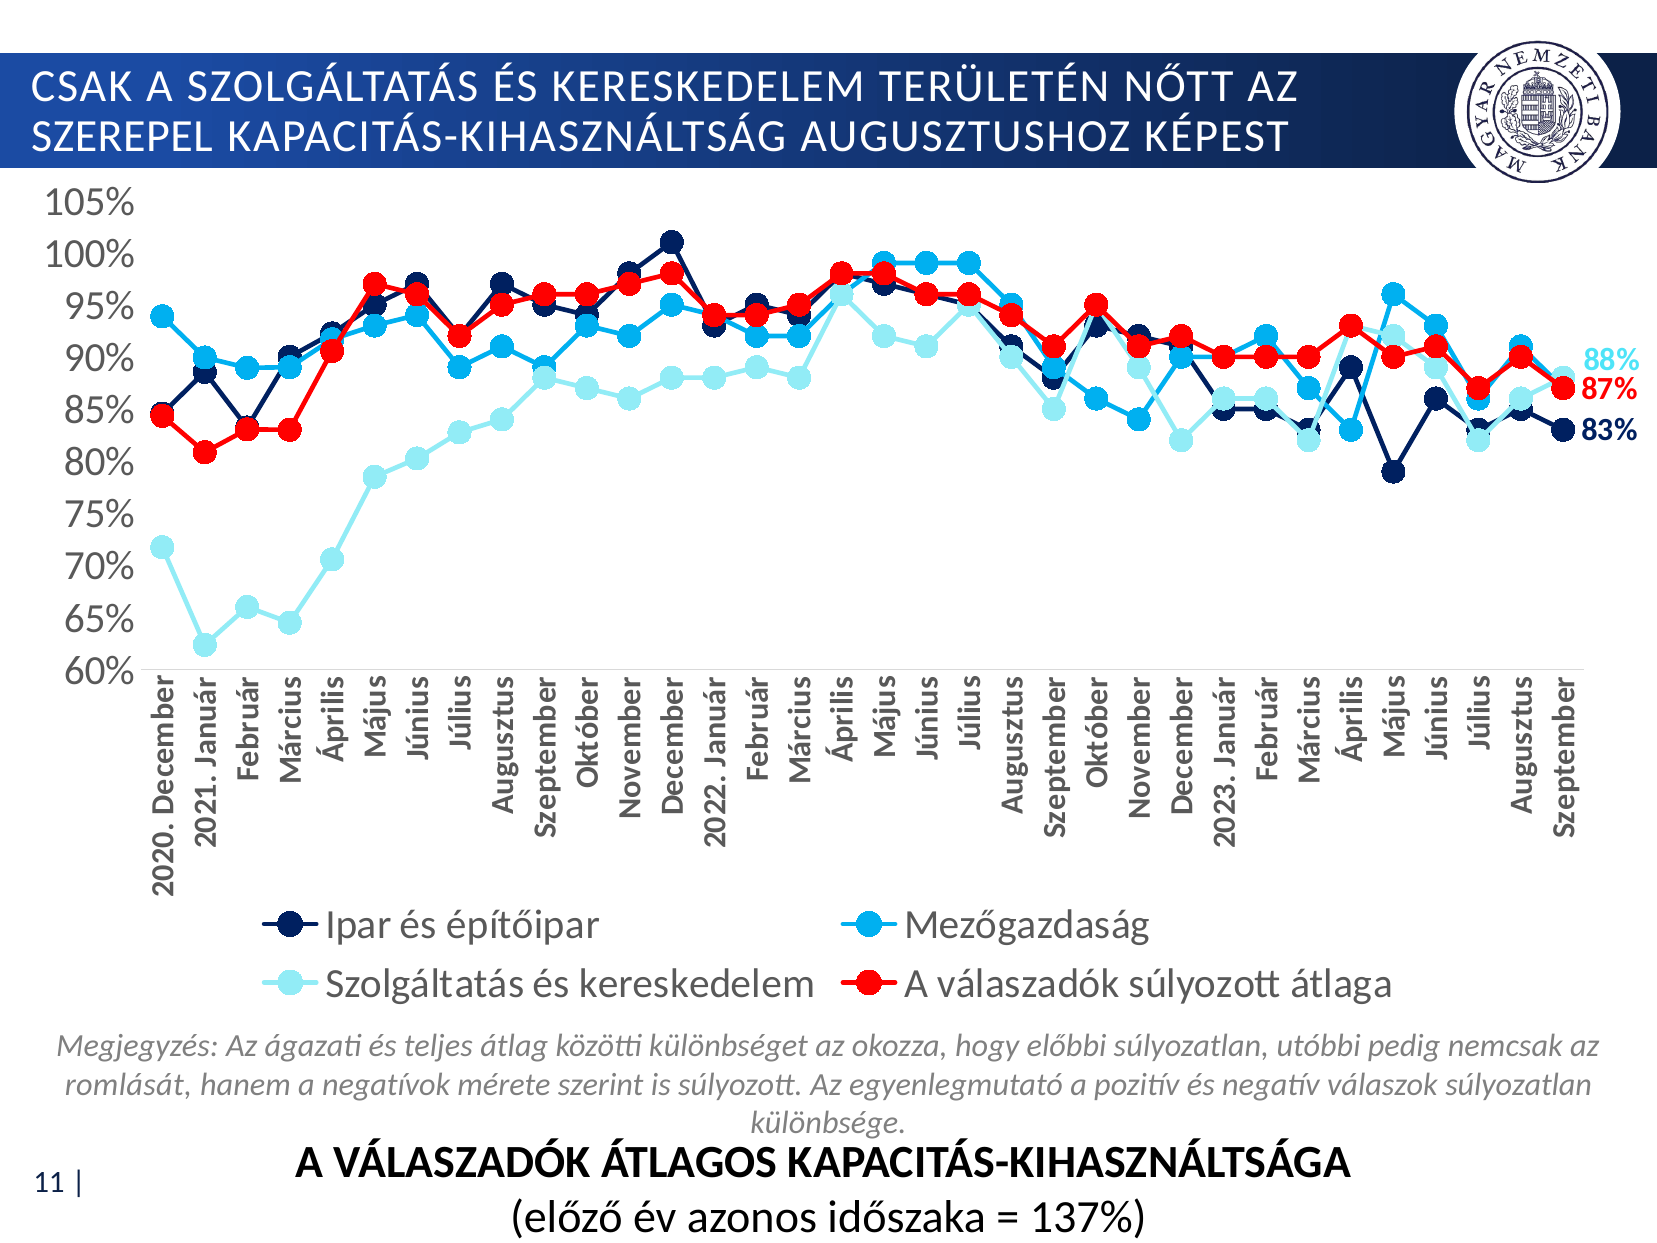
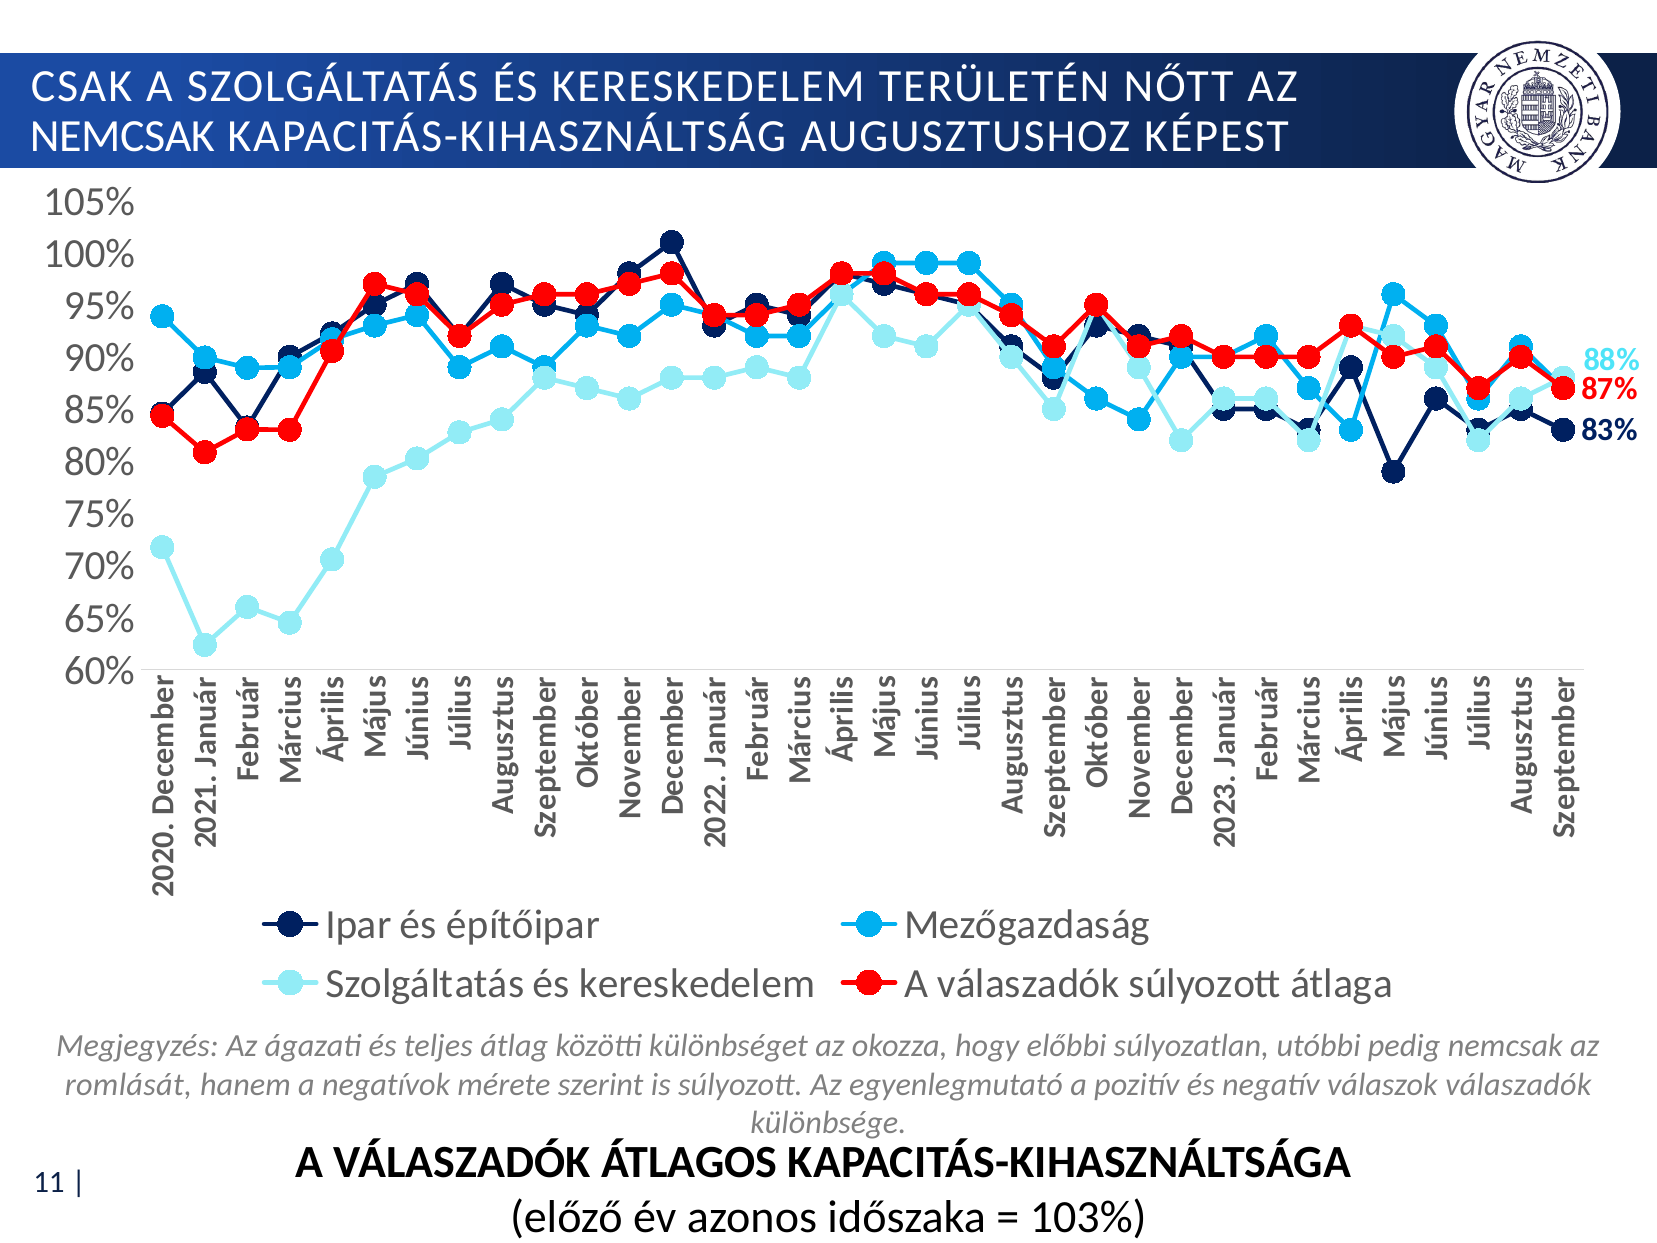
SZEREPEL: SZEREPEL -> NEMCSAK (122, 136)
válaszok súlyozatlan: súlyozatlan -> válaszadók (1518, 1084)
137%: 137% -> 103% (1088, 1217)
